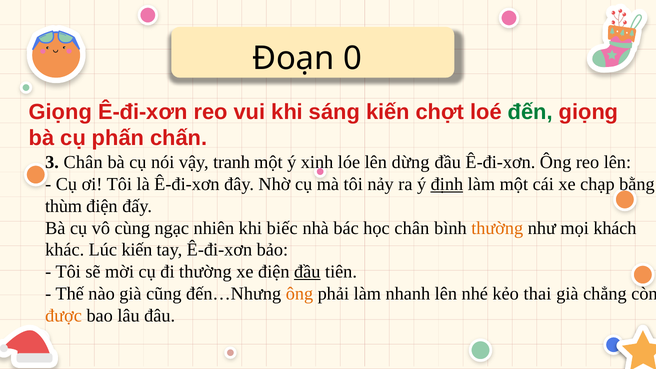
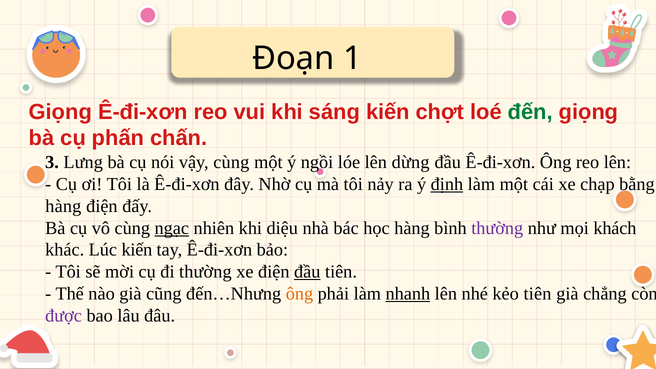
0: 0 -> 1 (352, 58)
3 Chân: Chân -> Lưng (83, 162)
vậy tranh: tranh -> cùng (231, 162)
xinh: xinh -> ngồi (317, 162)
thùm: thùm -> hàng (63, 206)
ngạc underline: none -> present (172, 228)
biếc: biếc -> diệu (282, 228)
học chân: chân -> hàng (412, 228)
thường colour: orange -> purple (497, 228)
nhanh underline: none -> present (408, 294)
kẻo thai: thai -> tiên (537, 294)
được colour: orange -> purple (64, 316)
